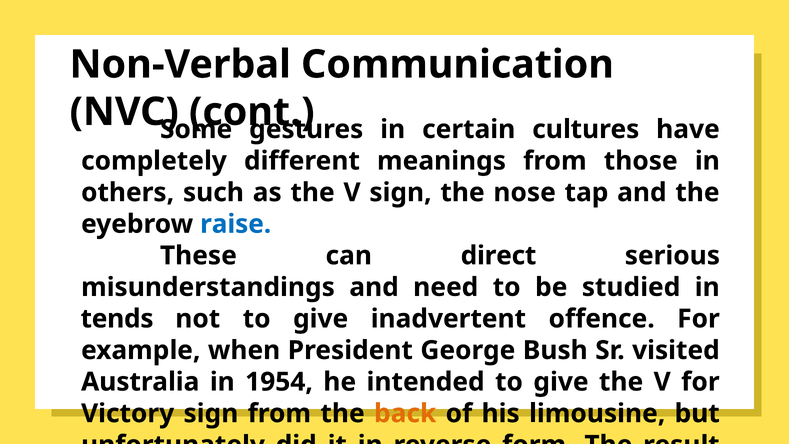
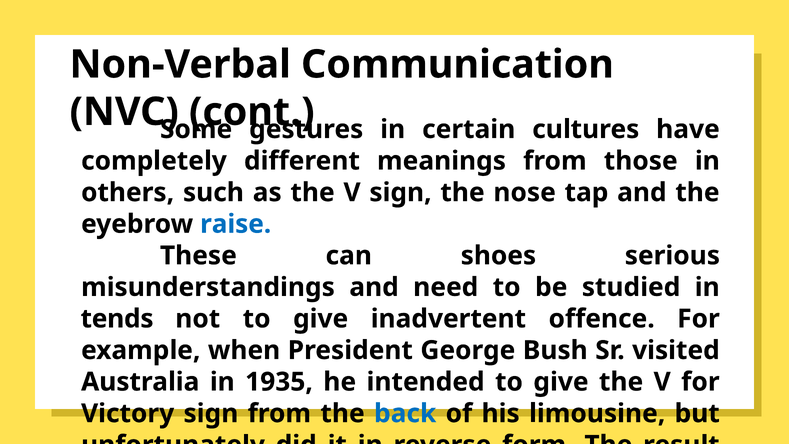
direct: direct -> shoes (498, 256)
1954: 1954 -> 1935 (279, 382)
back colour: orange -> blue (405, 413)
